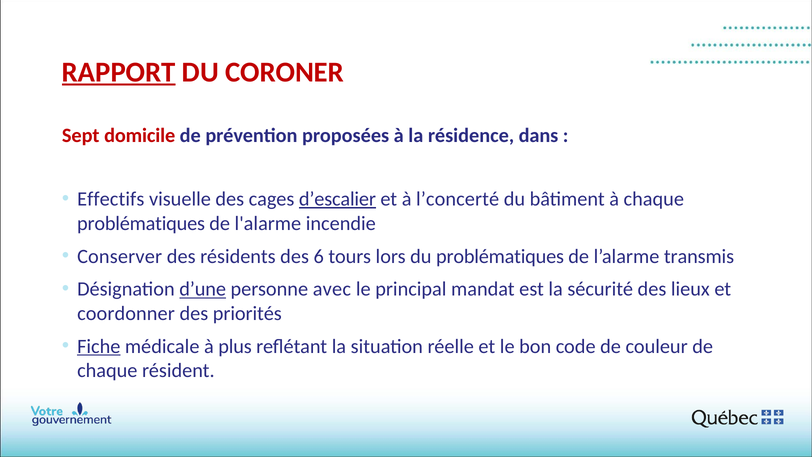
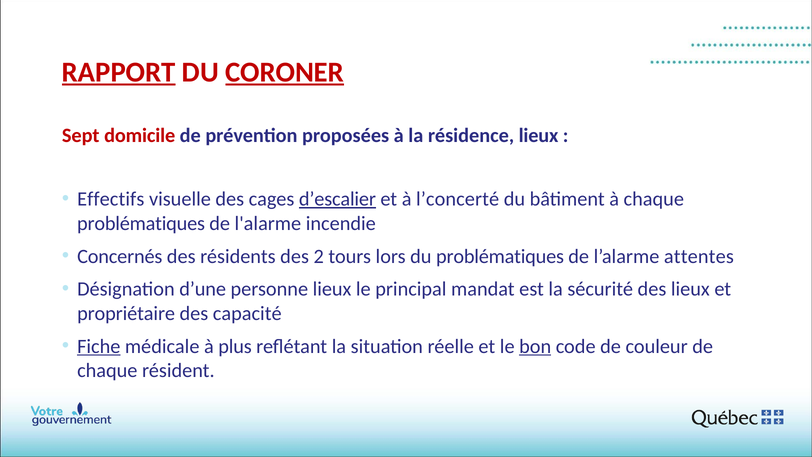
CORONER underline: none -> present (285, 72)
résidence dans: dans -> lieux (539, 135)
Conserver: Conserver -> Concernés (120, 256)
6: 6 -> 2 (319, 256)
transmis: transmis -> attentes (699, 256)
d’une underline: present -> none (203, 289)
personne avec: avec -> lieux (332, 289)
coordonner: coordonner -> propriétaire (126, 313)
priorités: priorités -> capacité (247, 313)
bon underline: none -> present (535, 346)
